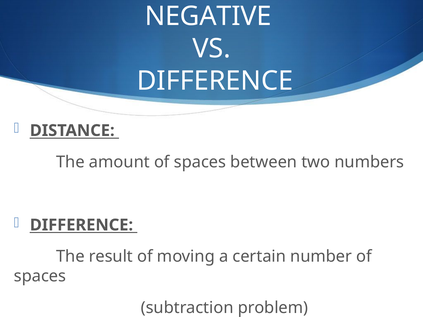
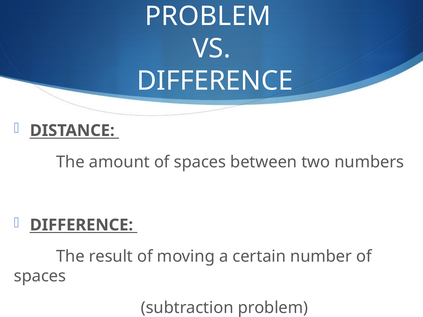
NEGATIVE: NEGATIVE -> PROBLEM (208, 16)
